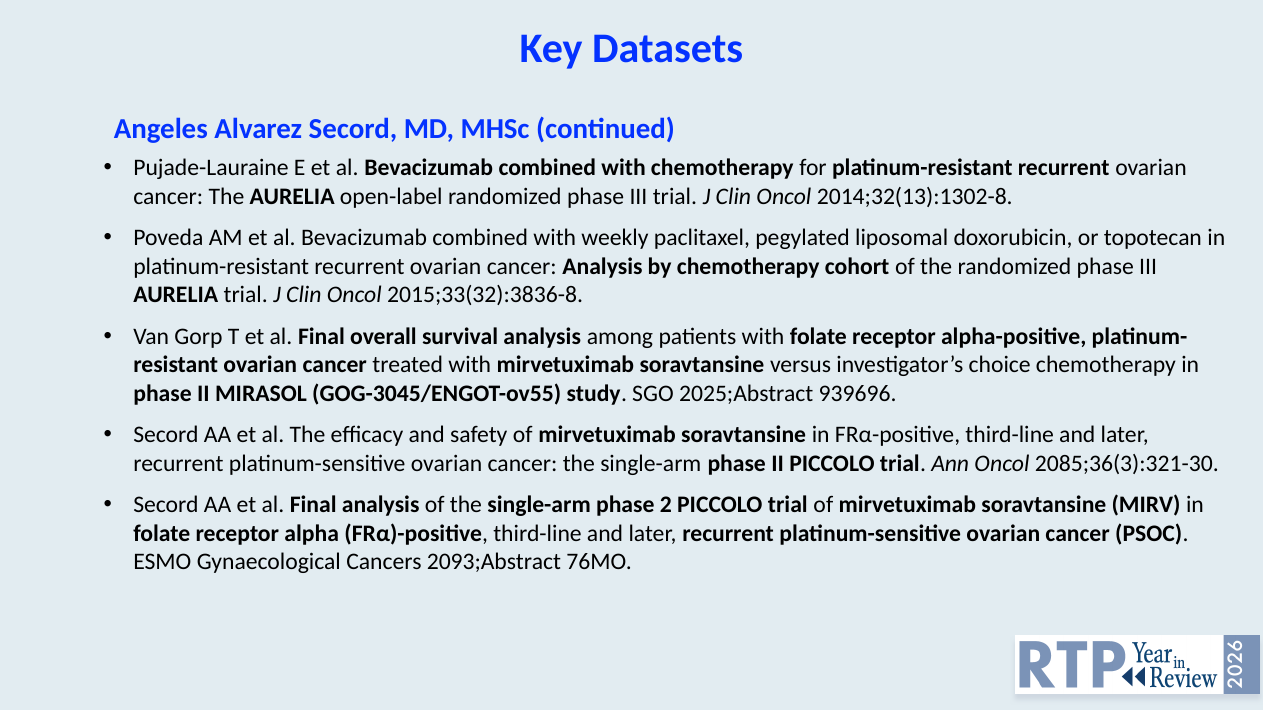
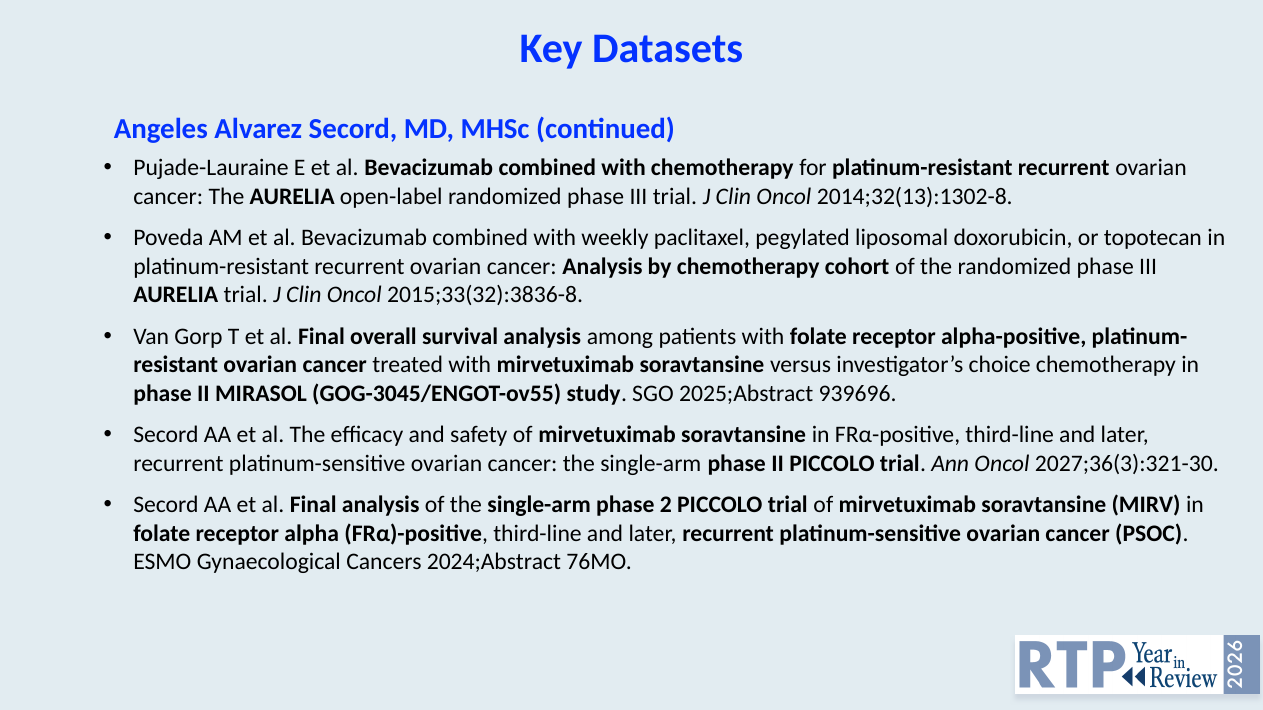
2085;36(3):321-30: 2085;36(3):321-30 -> 2027;36(3):321-30 (1127, 464)
2093;Abstract: 2093;Abstract -> 2024;Abstract (494, 562)
